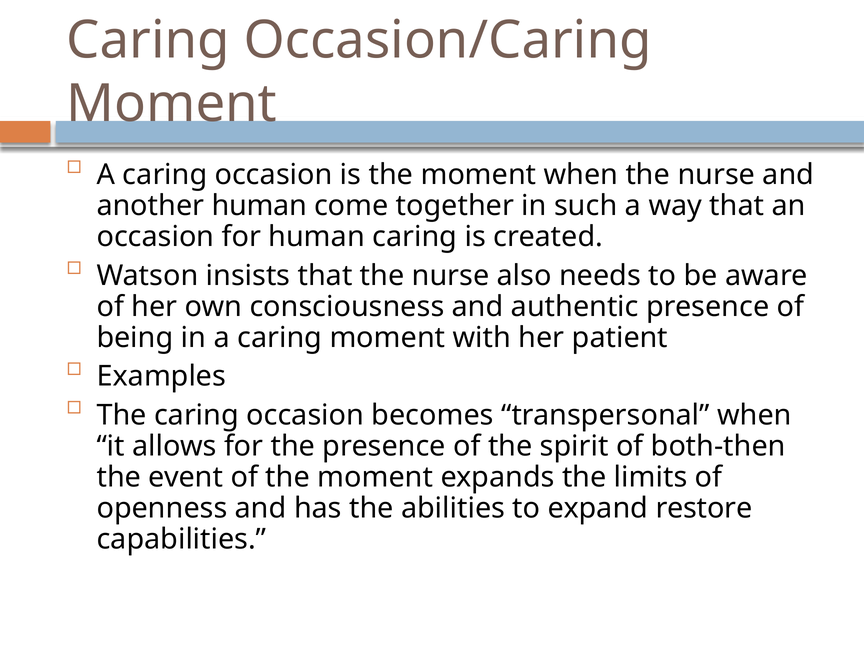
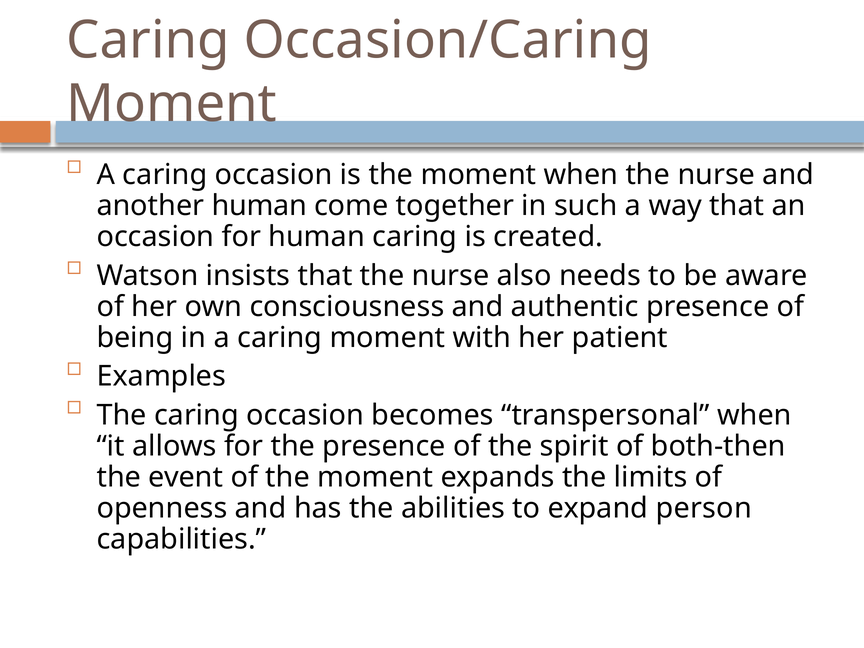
restore: restore -> person (704, 508)
